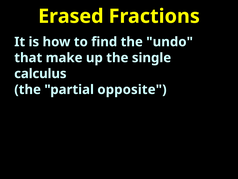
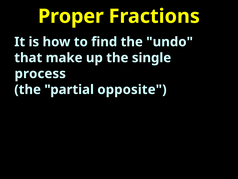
Erased: Erased -> Proper (71, 16)
calculus: calculus -> process (40, 74)
